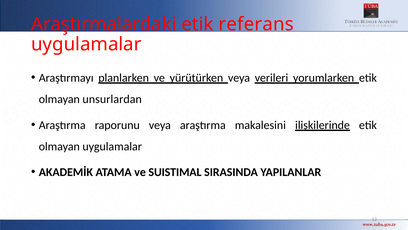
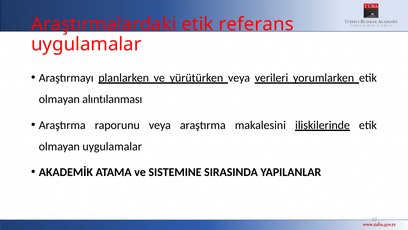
unsurlardan: unsurlardan -> alıntılanması (112, 99)
SUISTIMAL: SUISTIMAL -> SISTEMINE (175, 172)
